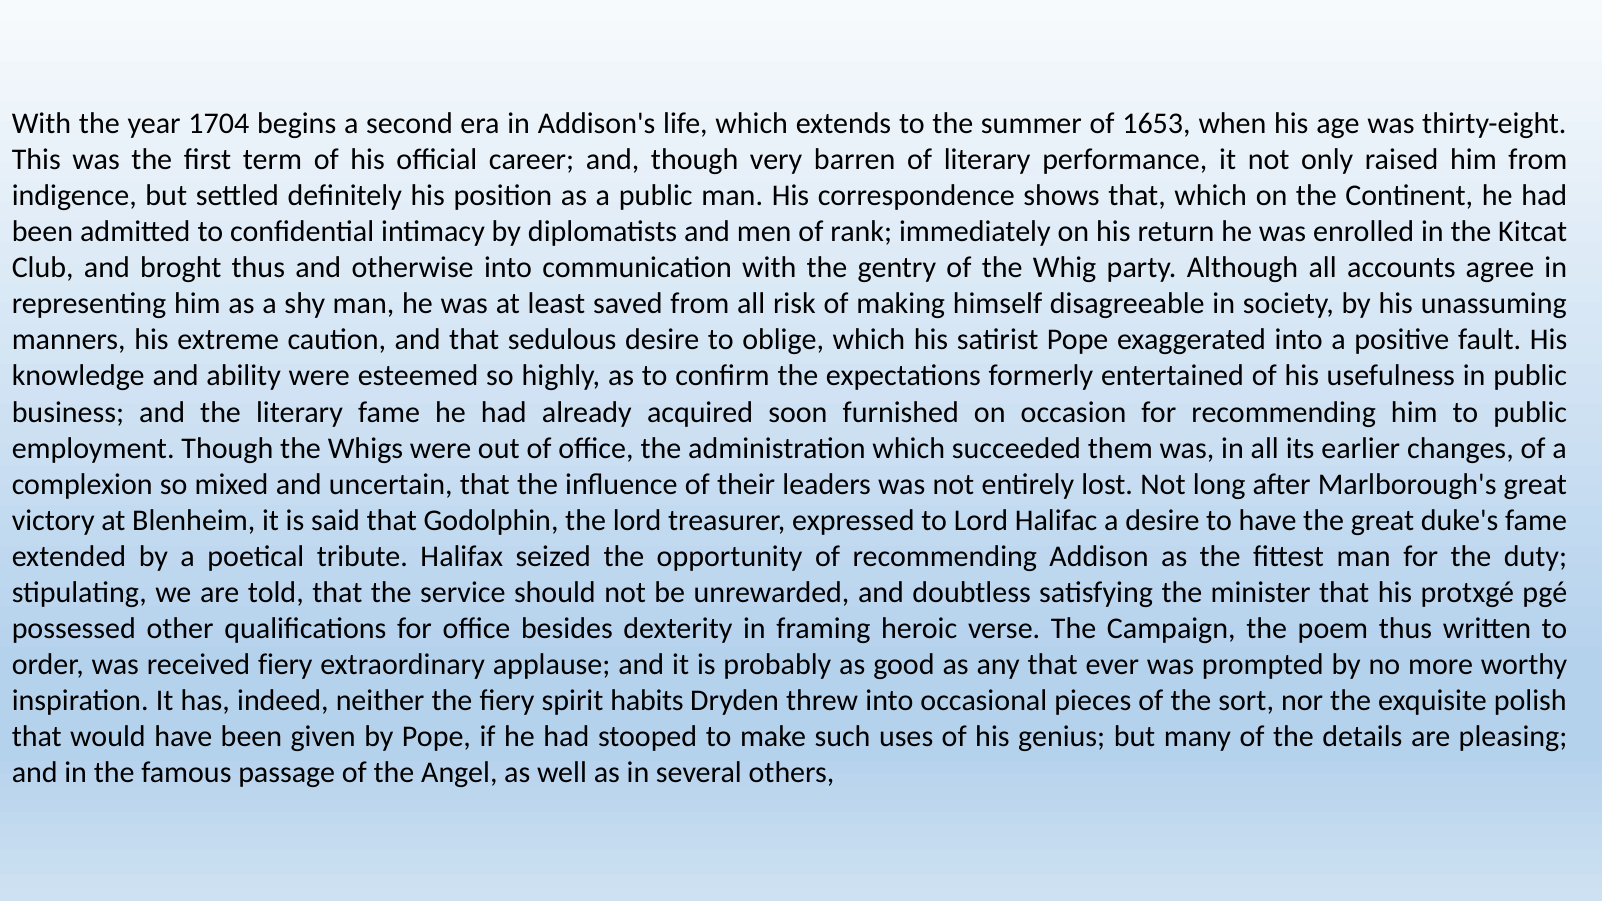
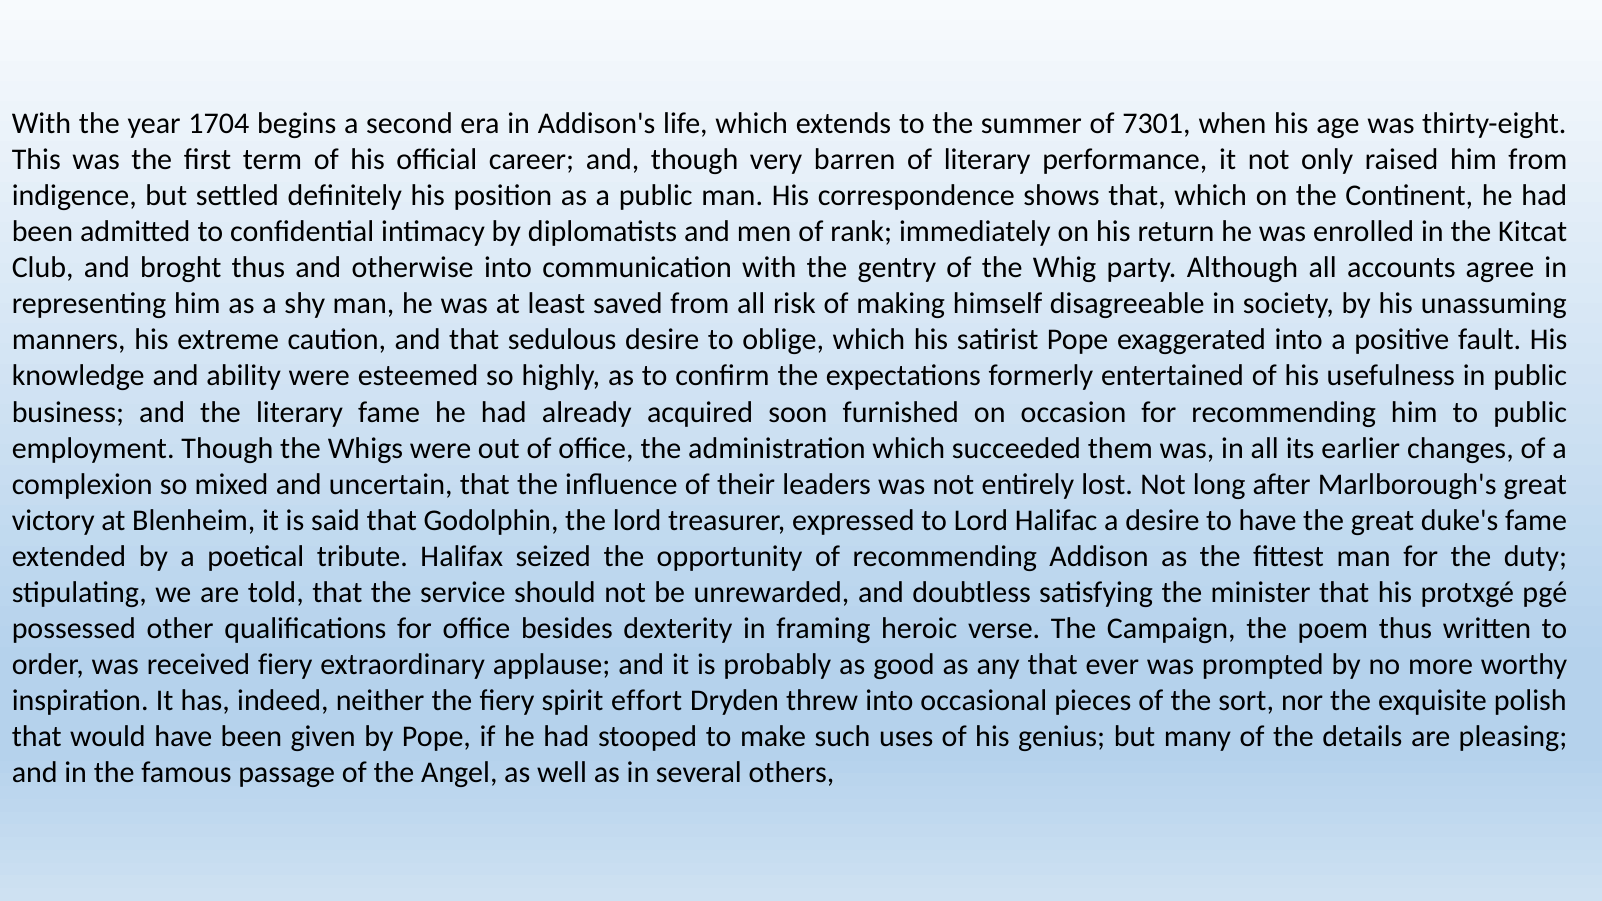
1653: 1653 -> 7301 (1156, 124)
habits: habits -> effort (647, 701)
